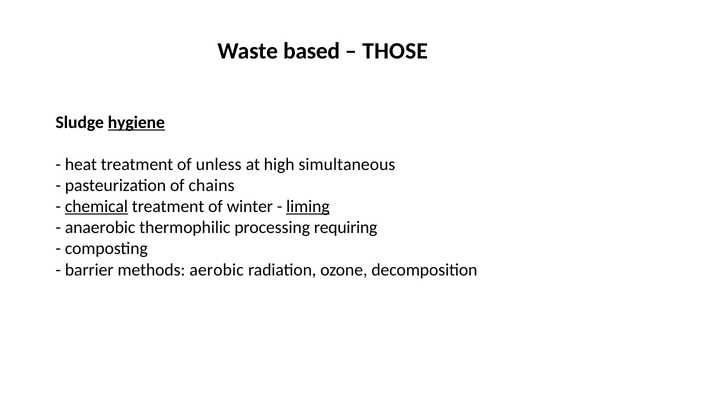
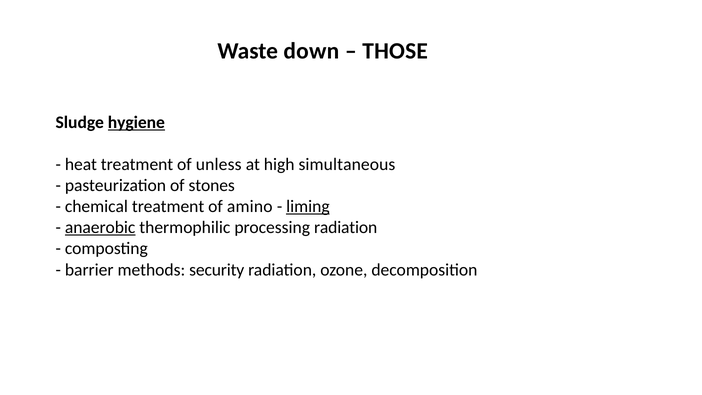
based: based -> down (311, 51)
chains: chains -> stones (212, 185)
chemical underline: present -> none (96, 206)
winter: winter -> amino (250, 206)
anaerobic underline: none -> present (100, 228)
processing requiring: requiring -> radiation (346, 228)
aerobic: aerobic -> security (217, 270)
